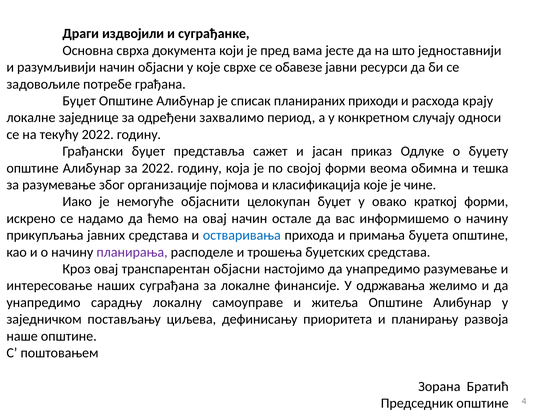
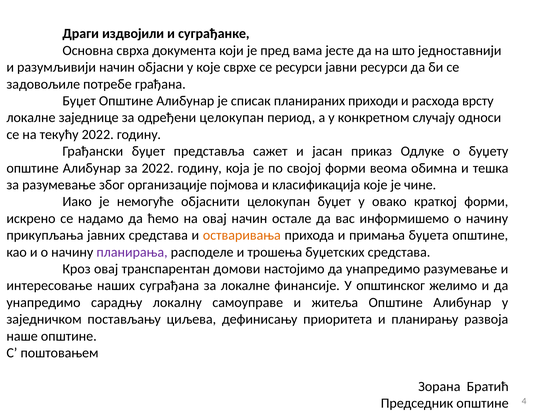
се обавезе: обавезе -> ресурси (299, 67)
крају: крају -> врсту (478, 101)
одређени захвалимо: захвалимо -> целокупан (232, 118)
остваривања colour: blue -> orange (242, 235)
транспарентан објасни: објасни -> домови (237, 269)
одржавања: одржавања -> општинског (391, 286)
